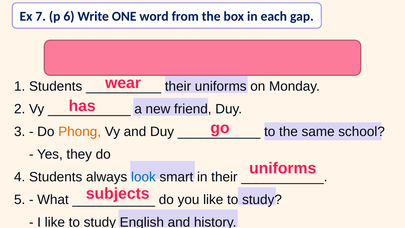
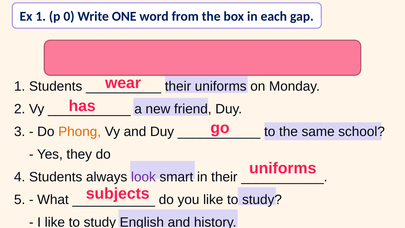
Ex 7: 7 -> 1 (41, 16)
6: 6 -> 0 (69, 16)
look colour: blue -> purple (143, 177)
